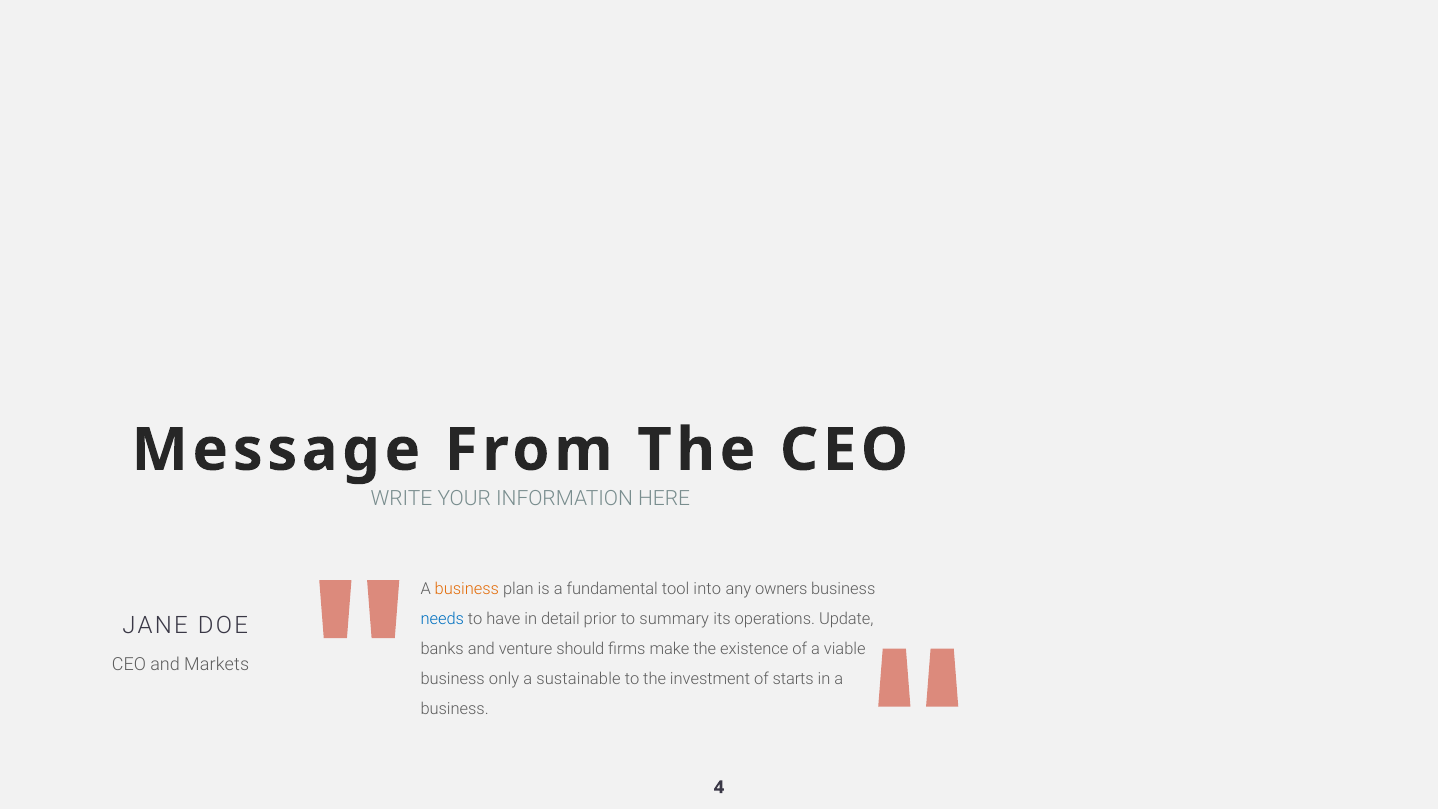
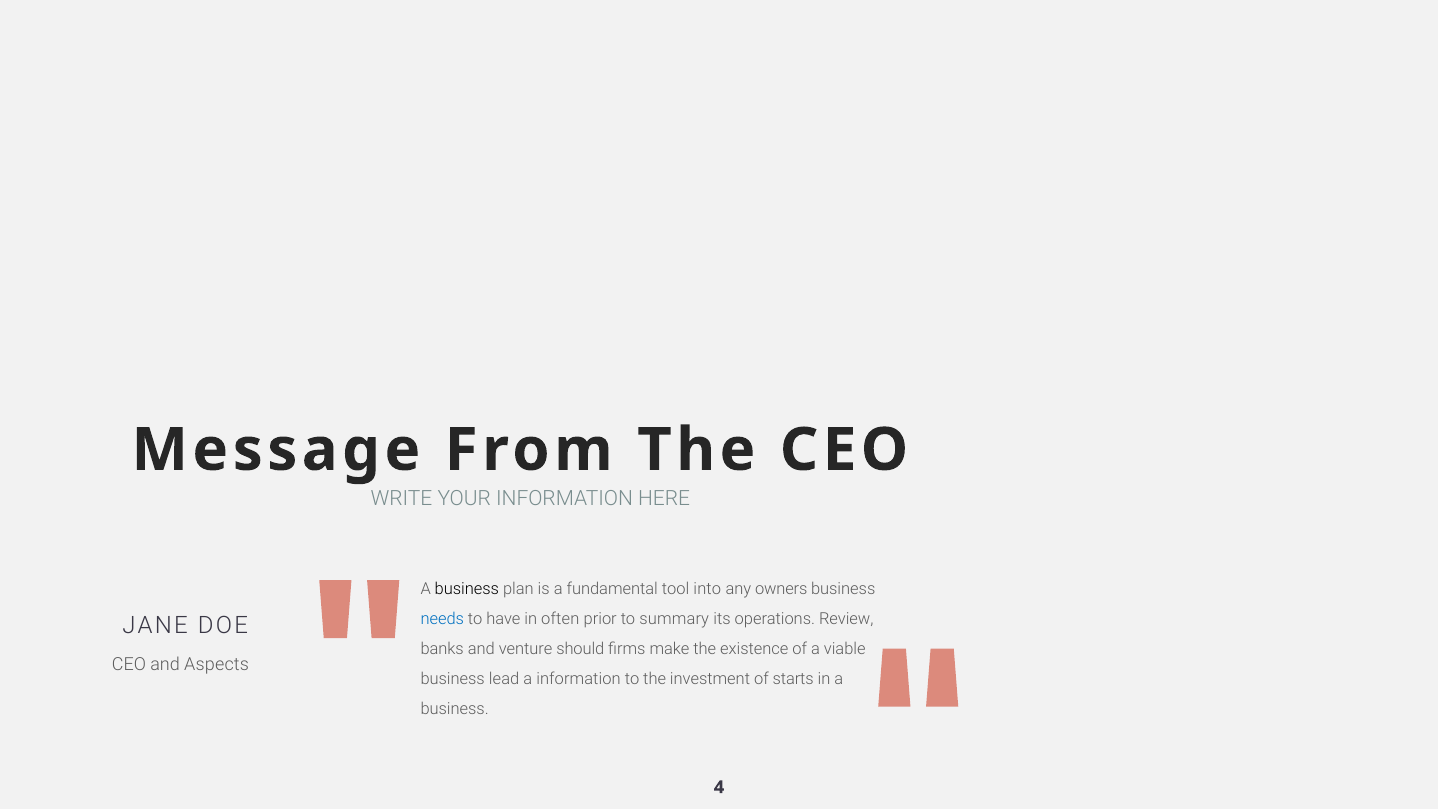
business colour: orange -> black (467, 589)
detail: detail -> often (560, 619)
Update: Update -> Review (846, 619)
Markets: Markets -> Aspects (217, 665)
only: only -> lead (504, 679)
a sustainable: sustainable -> information (579, 679)
